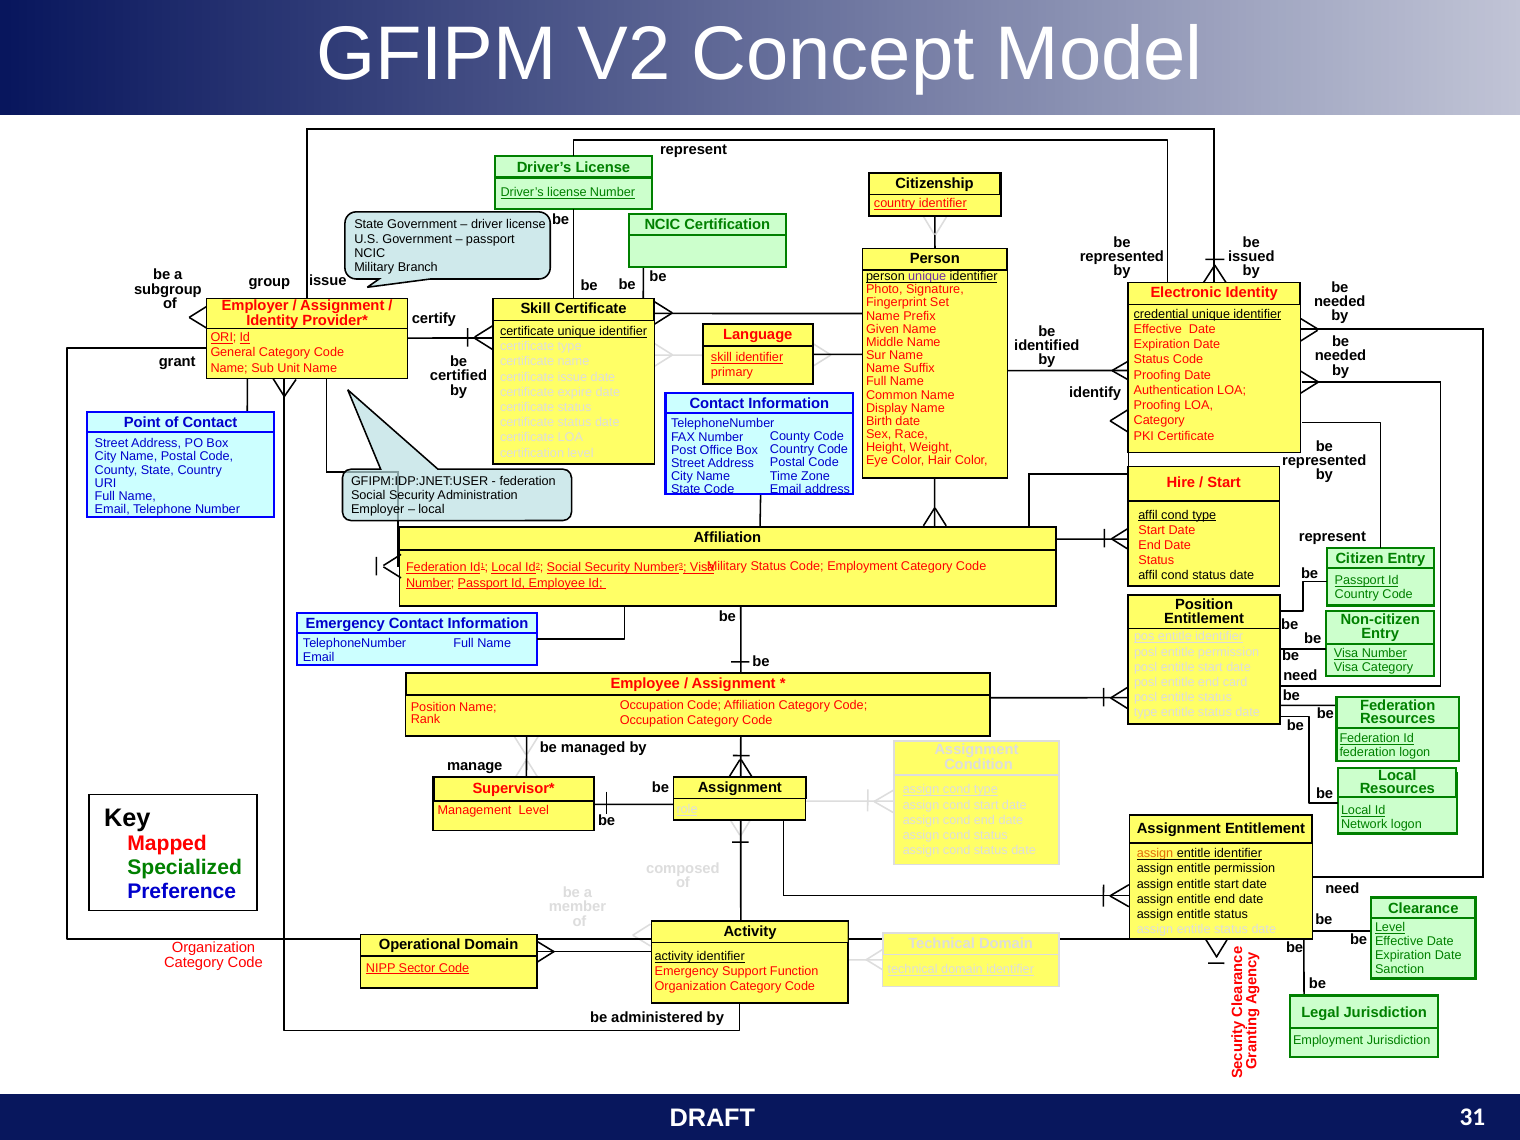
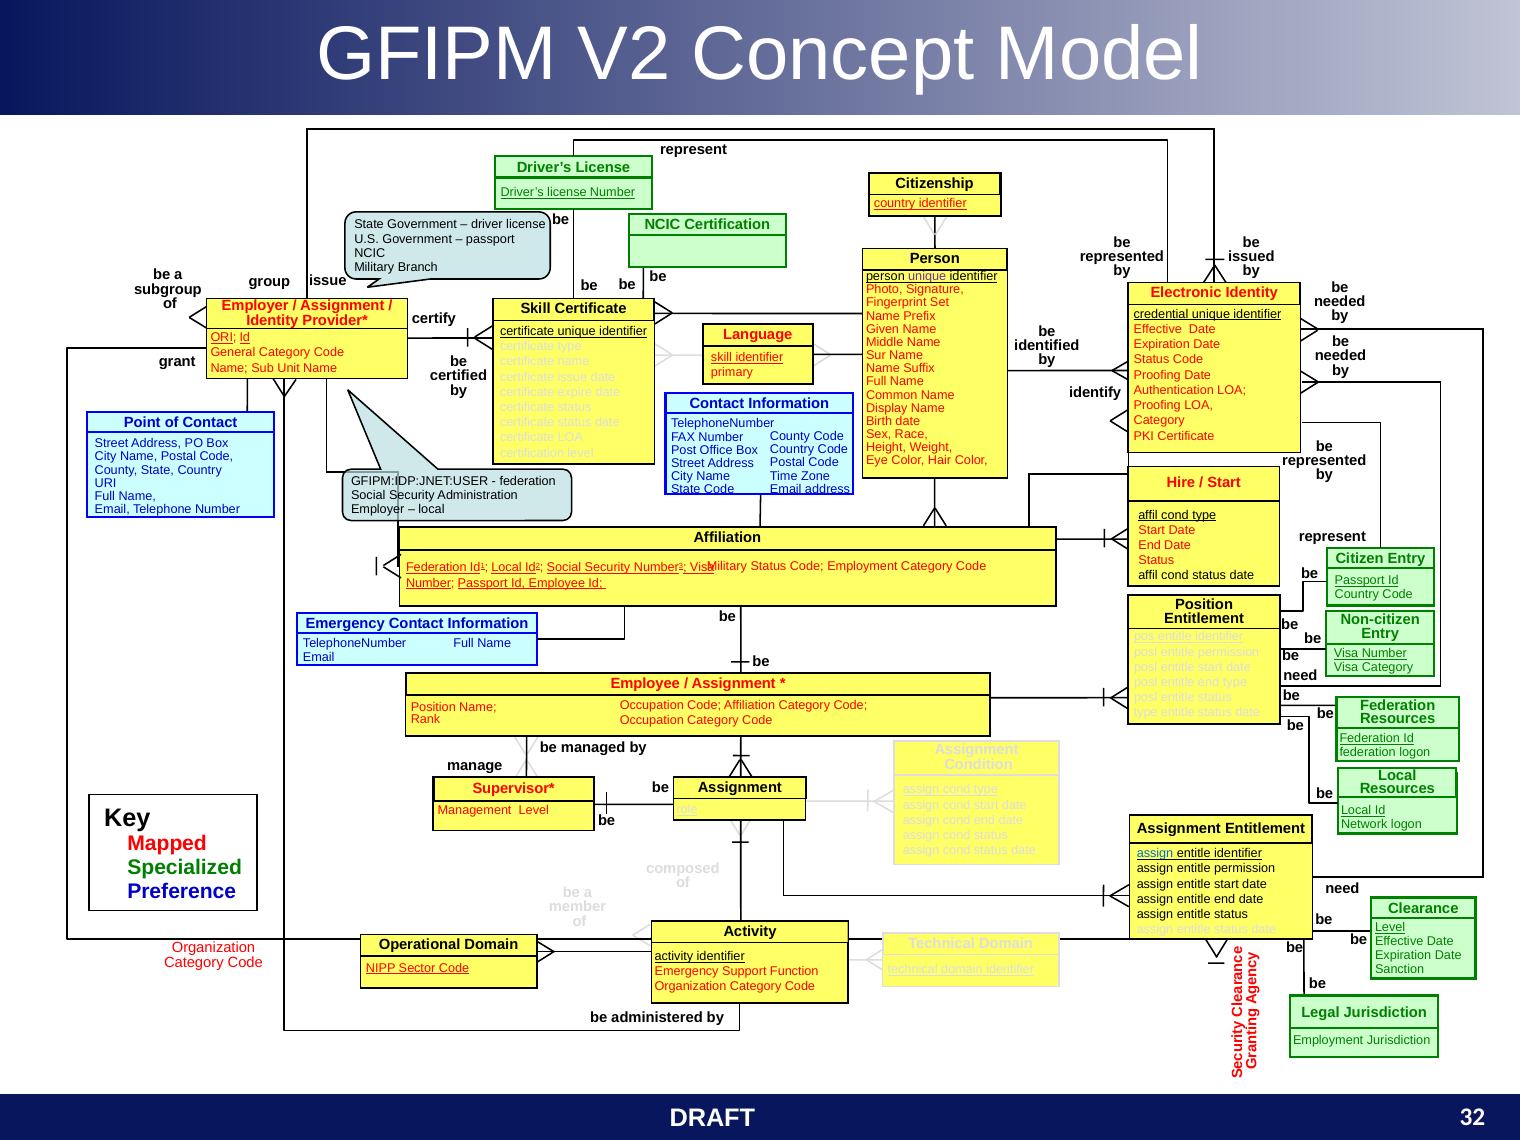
end card: card -> type (1235, 682)
assign colour: orange -> blue (1155, 853)
31: 31 -> 32 (1472, 1118)
